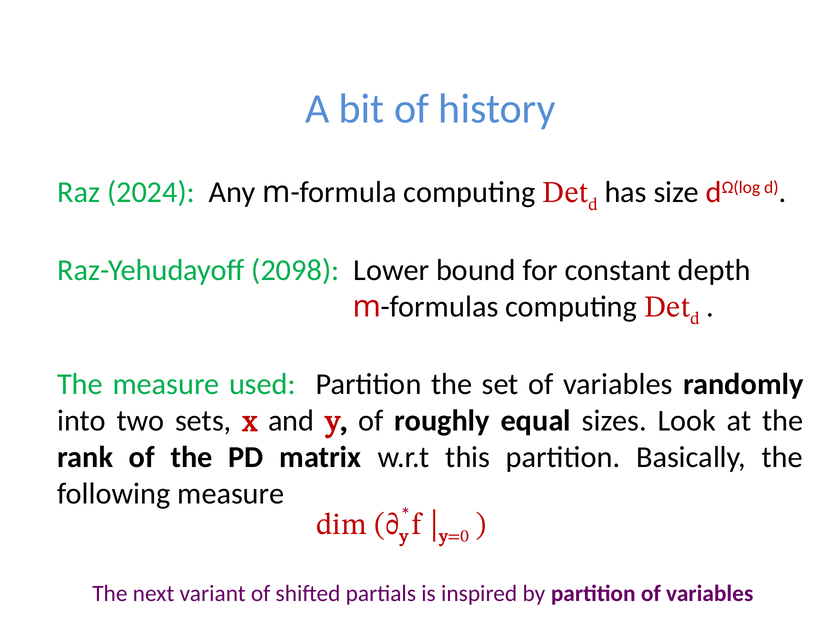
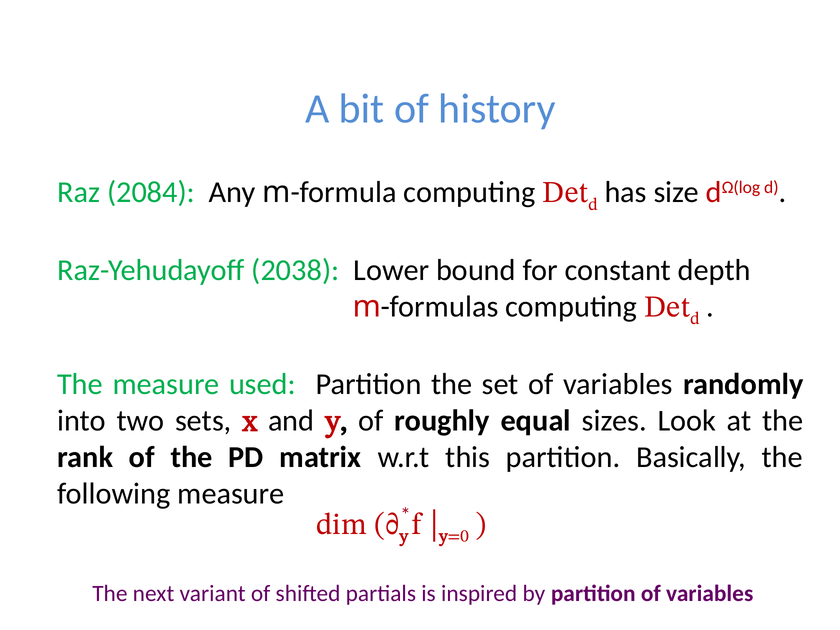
2024: 2024 -> 2084 (151, 192)
2098: 2098 -> 2038 (295, 270)
